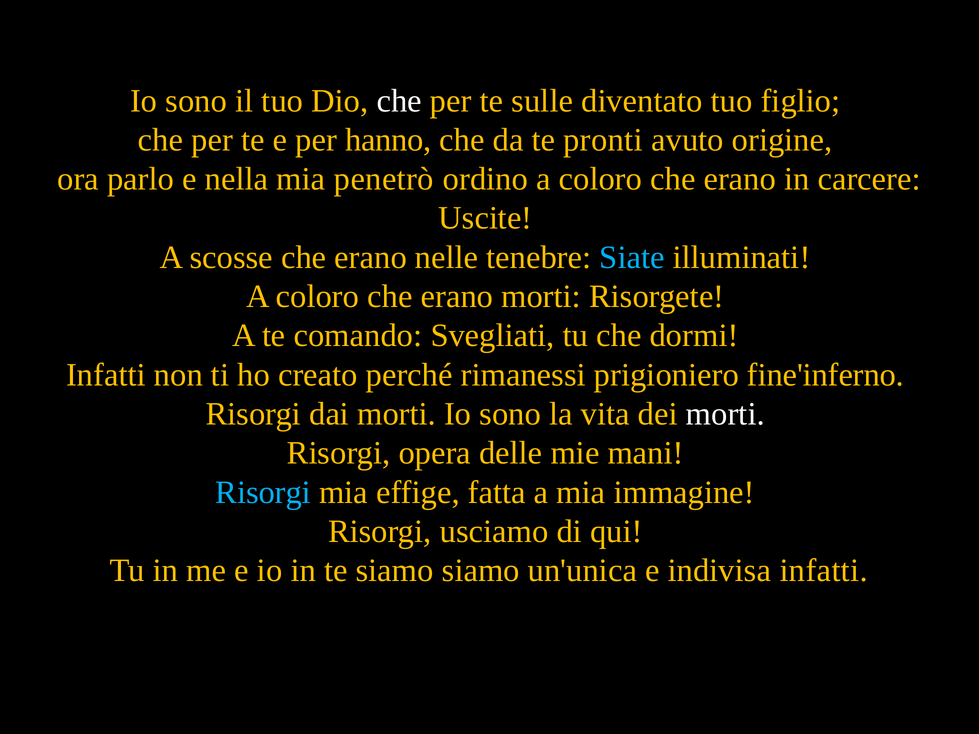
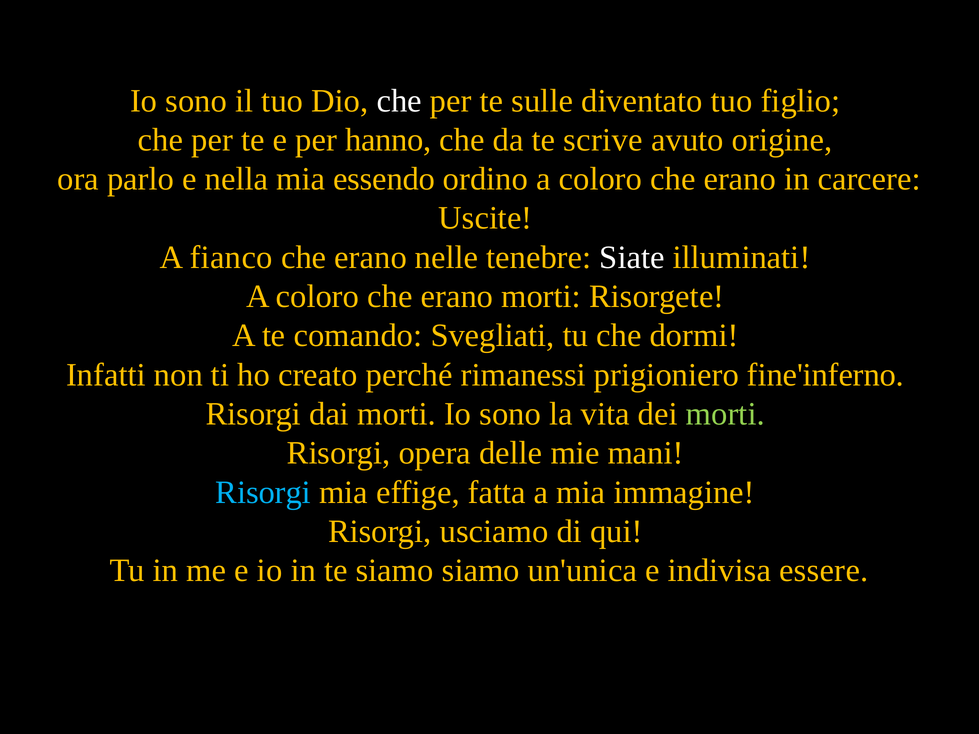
pronti: pronti -> scrive (603, 140)
penetrò: penetrò -> essendo (384, 179)
scosse: scosse -> fianco (231, 257)
Siate colour: light blue -> white (632, 257)
morti colour: white -> light green (725, 414)
indivisa infatti: infatti -> essere (824, 571)
